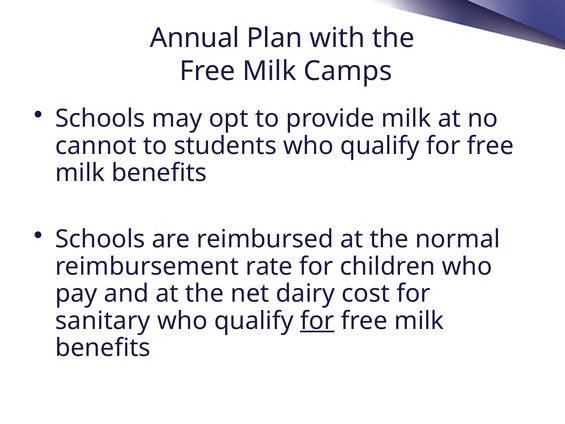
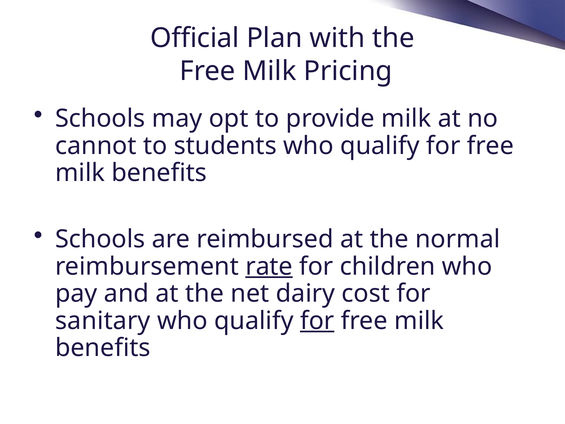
Annual: Annual -> Official (195, 38)
Camps: Camps -> Pricing (348, 71)
rate underline: none -> present (269, 266)
